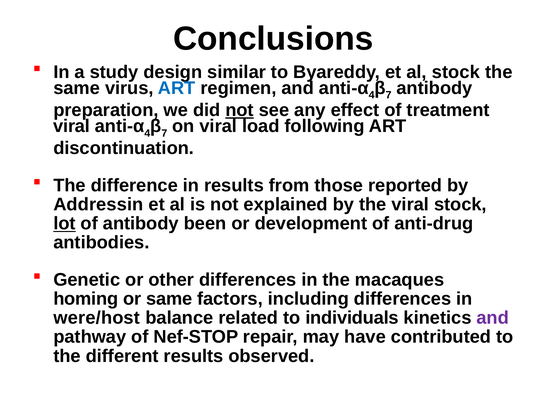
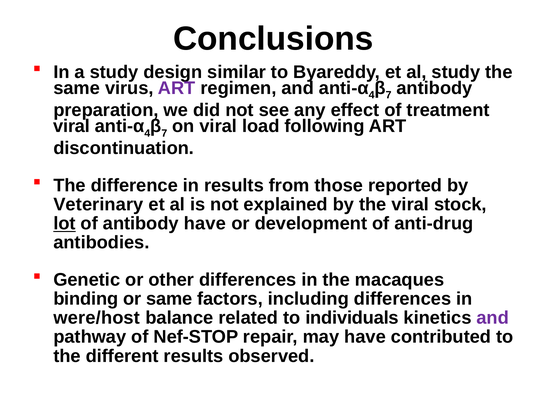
al stock: stock -> study (456, 72)
ART colour: blue -> purple (177, 88)
not underline: present -> none (240, 110)
Addressin: Addressin -> Veterinary (98, 204)
antibody been: been -> have (205, 223)
homing: homing -> binding (86, 298)
